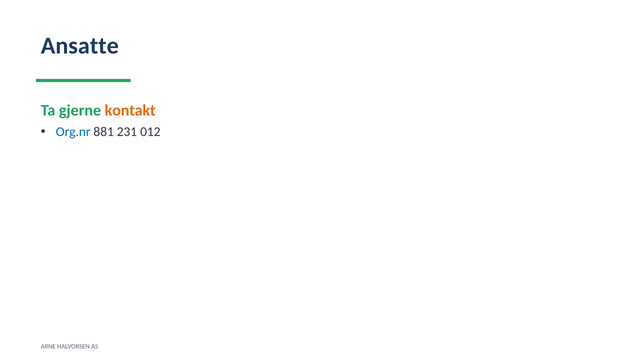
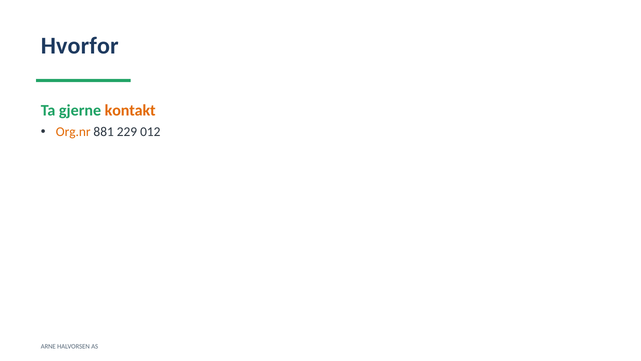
Ansatte: Ansatte -> Hvorfor (80, 46)
Org.nr colour: blue -> orange (73, 132)
231: 231 -> 229 (127, 132)
